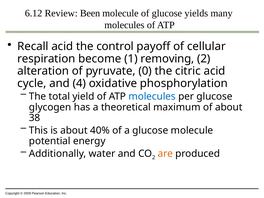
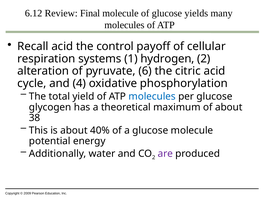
Been: Been -> Final (90, 13)
become: become -> systems (100, 59)
removing: removing -> hydrogen (167, 59)
0: 0 -> 6 (145, 71)
are colour: orange -> purple (165, 154)
